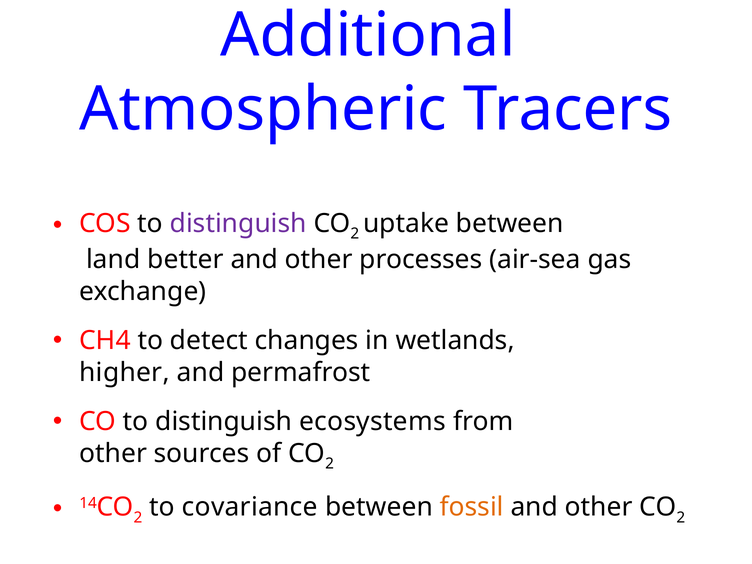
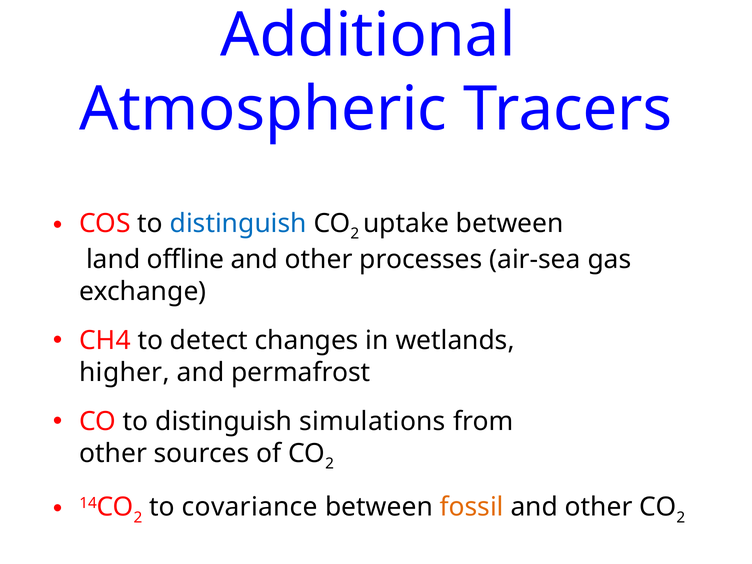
distinguish colour: purple -> blue (238, 224)
better: better -> offline (186, 260)
ecosystems: ecosystems -> simulations (372, 422)
